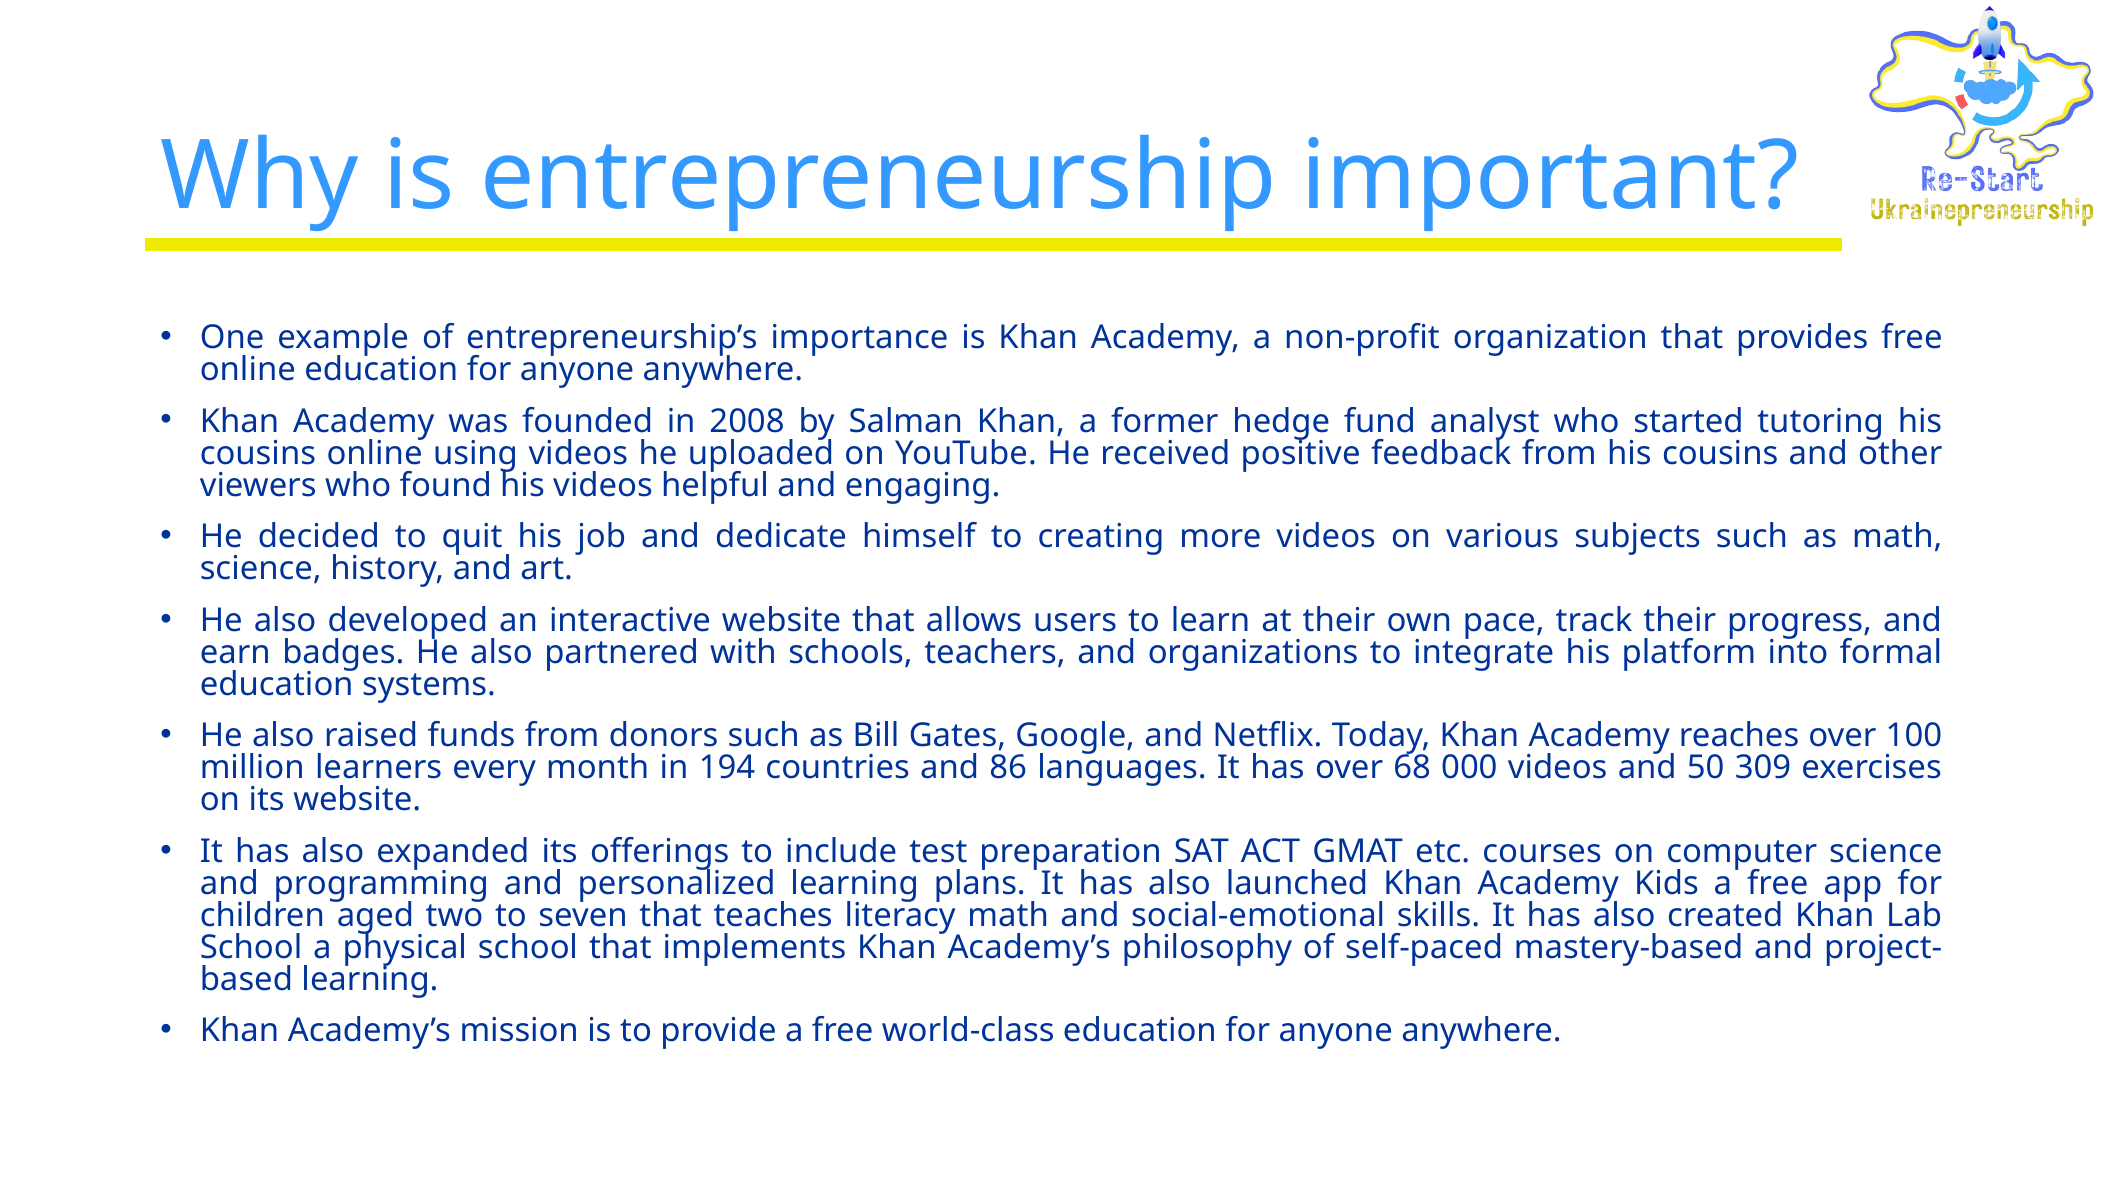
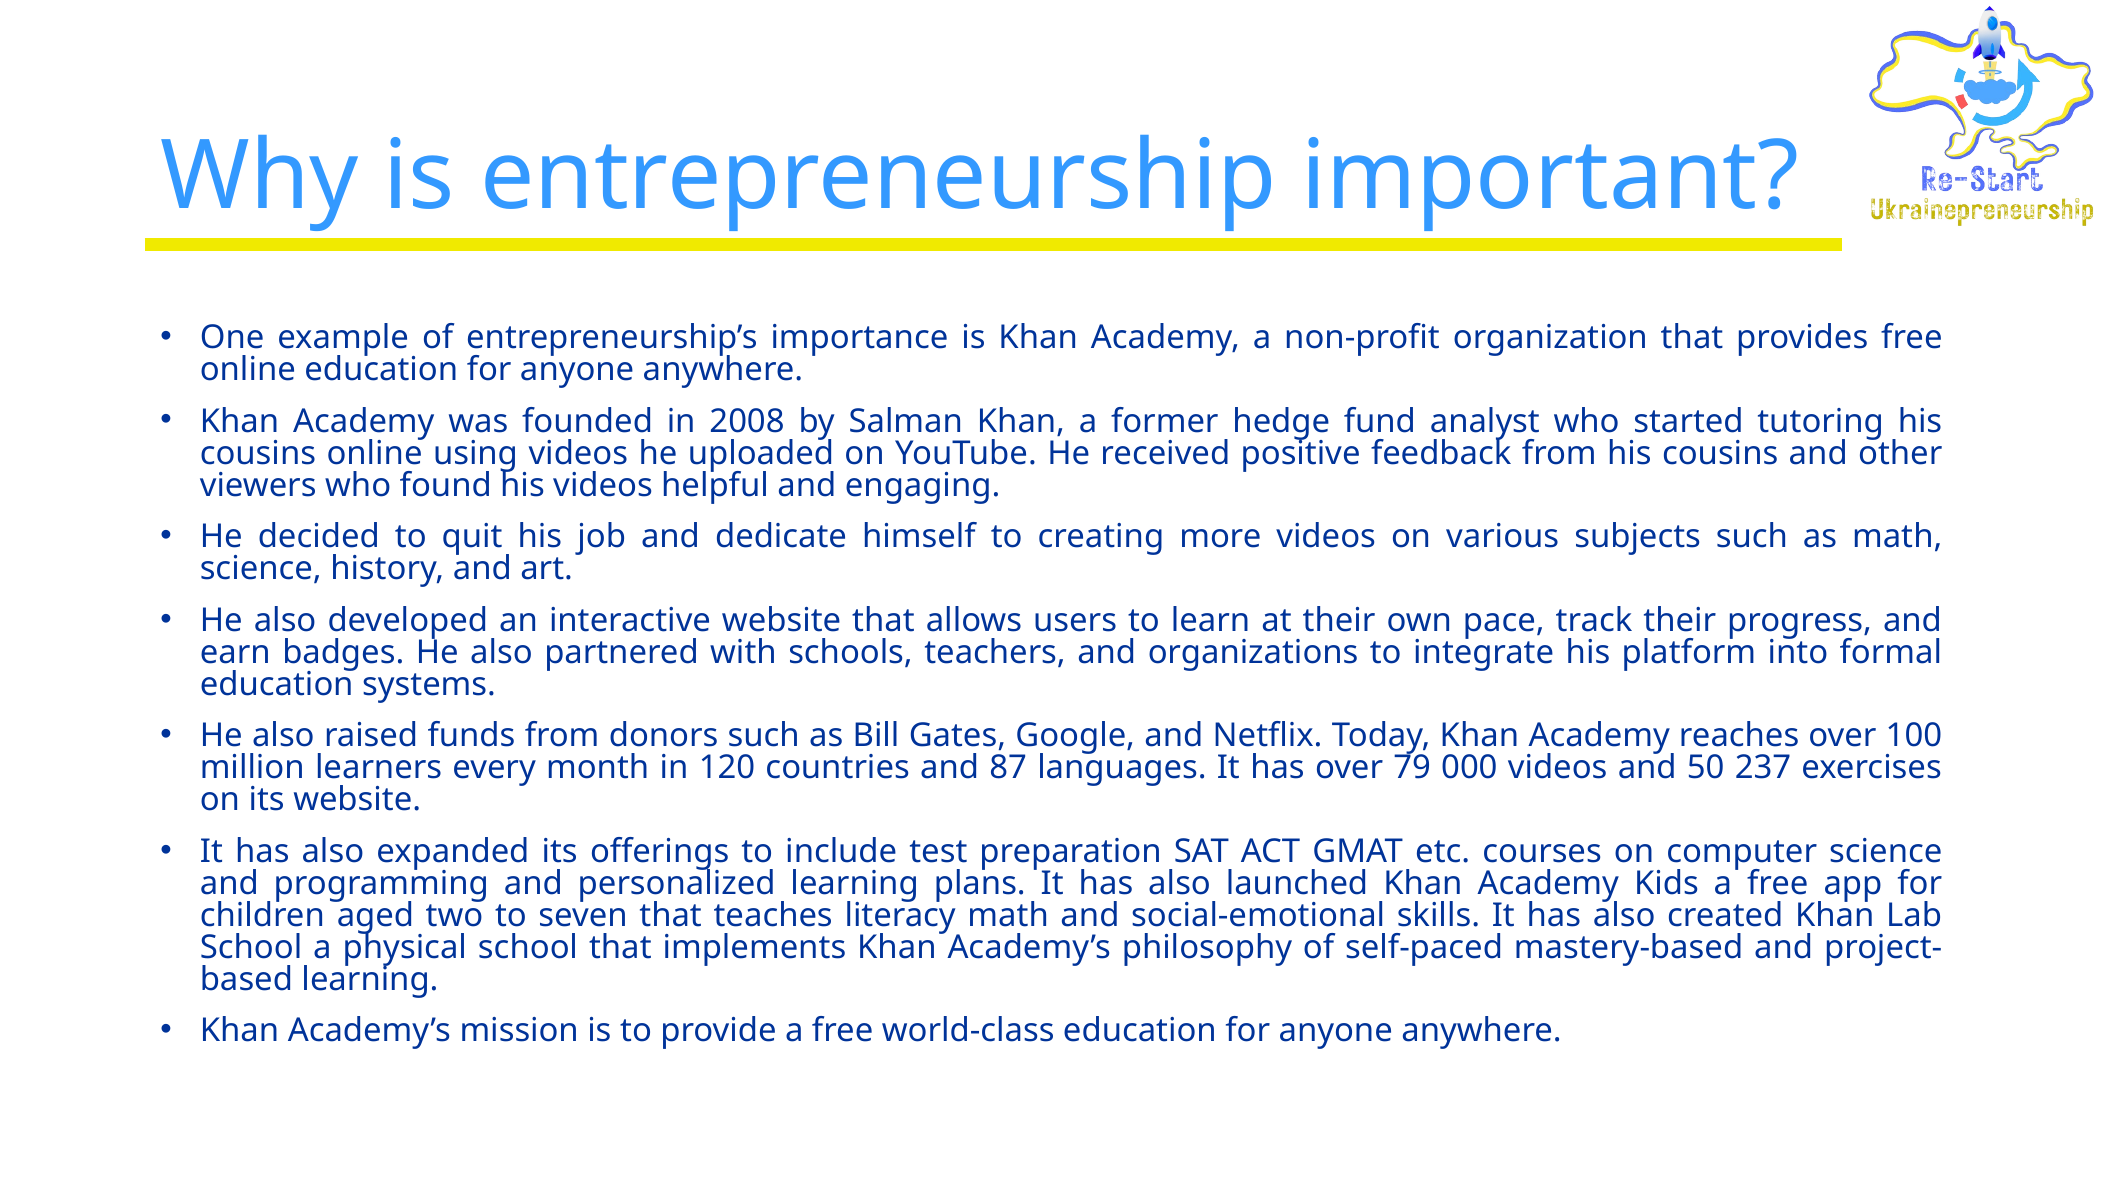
194: 194 -> 120 (727, 768)
86: 86 -> 87 (1008, 768)
68: 68 -> 79 (1412, 768)
309: 309 -> 237 (1763, 768)
